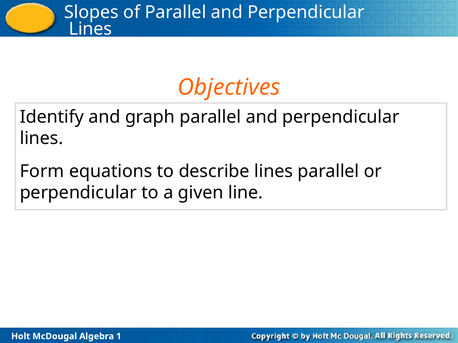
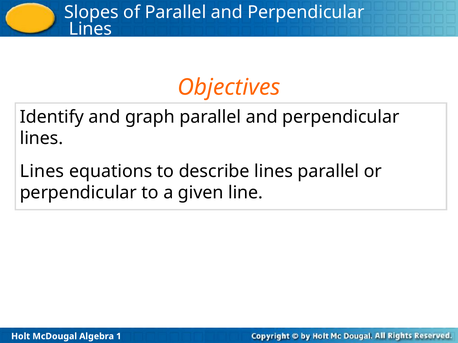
Form: Form -> Lines (42, 172)
